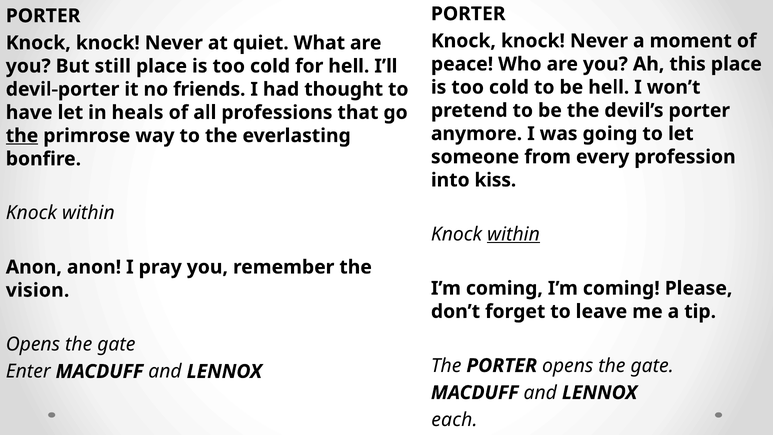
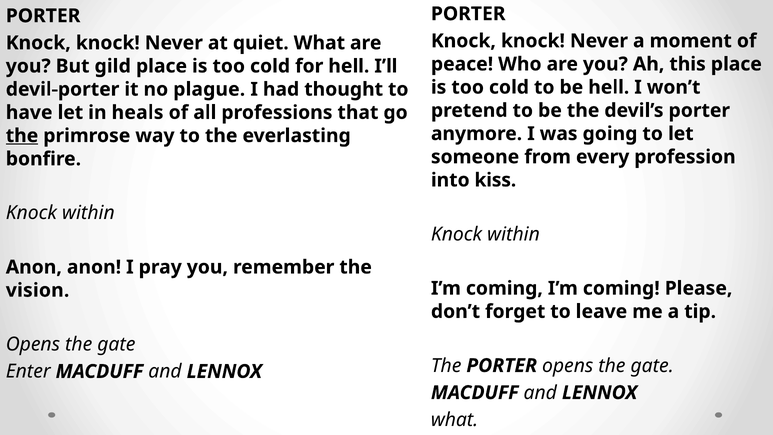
still: still -> gild (113, 66)
friends: friends -> plague (209, 89)
within underline: present -> none (514, 234)
each: each -> what (455, 420)
